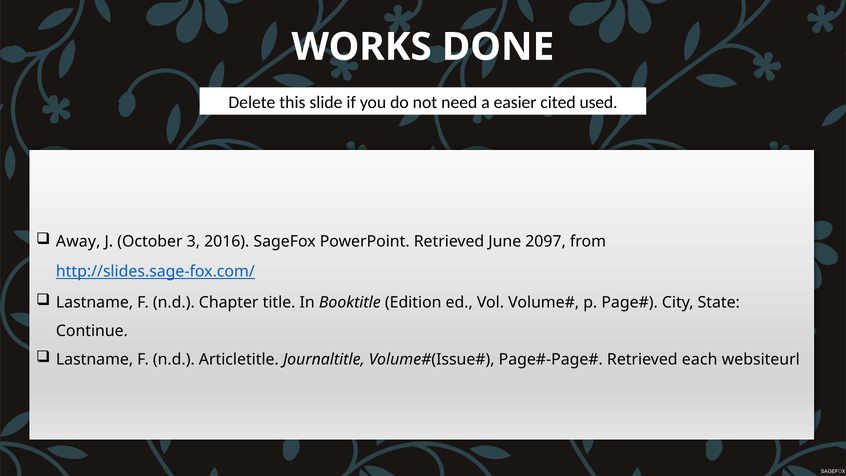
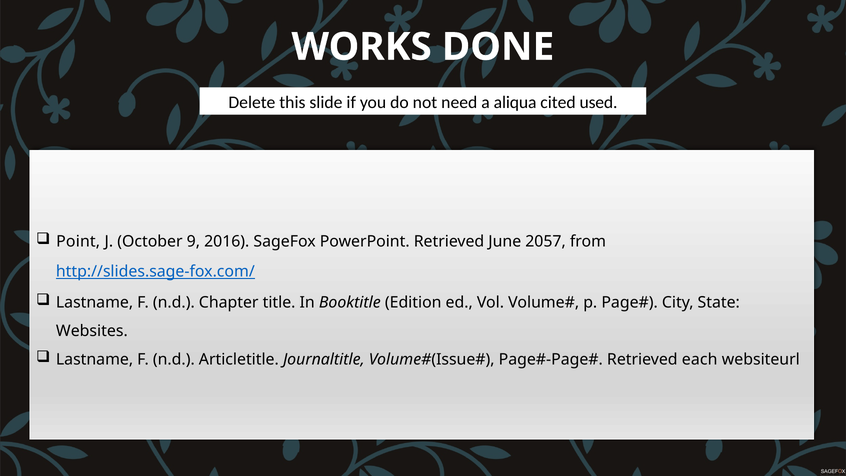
easier: easier -> aliqua (515, 102)
Away: Away -> Point (78, 241)
3: 3 -> 9 (193, 241)
2097: 2097 -> 2057 (546, 241)
Continue: Continue -> Websites (92, 331)
